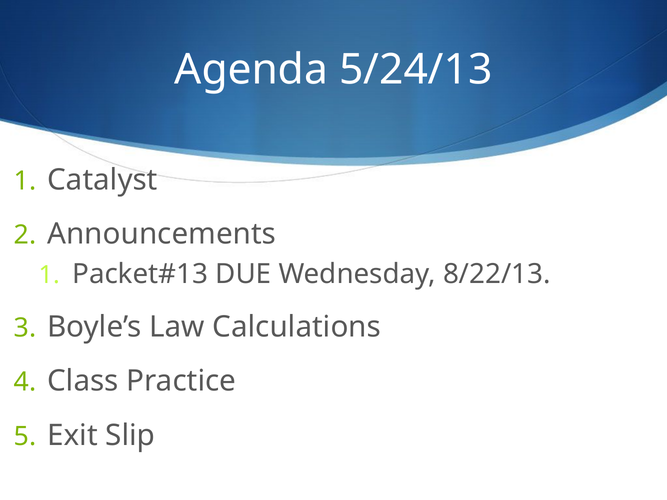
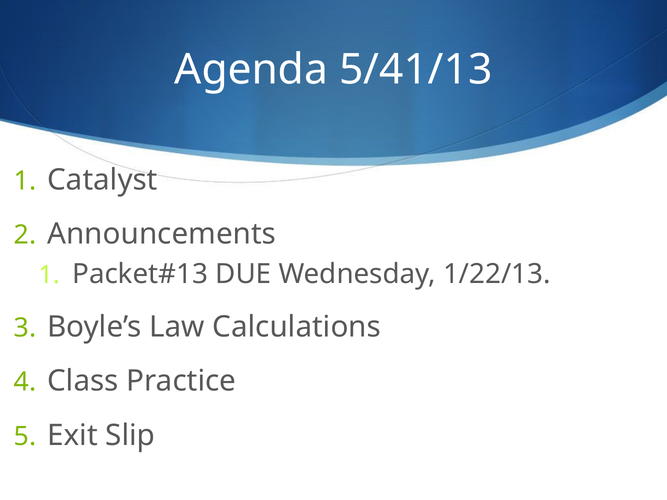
5/24/13: 5/24/13 -> 5/41/13 (416, 70)
8/22/13: 8/22/13 -> 1/22/13 (497, 274)
